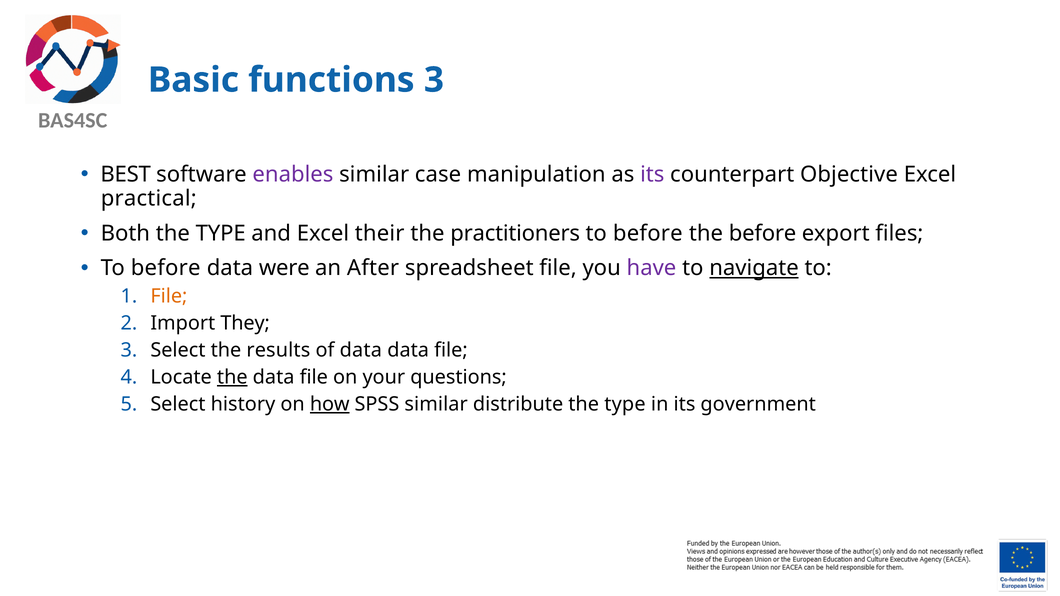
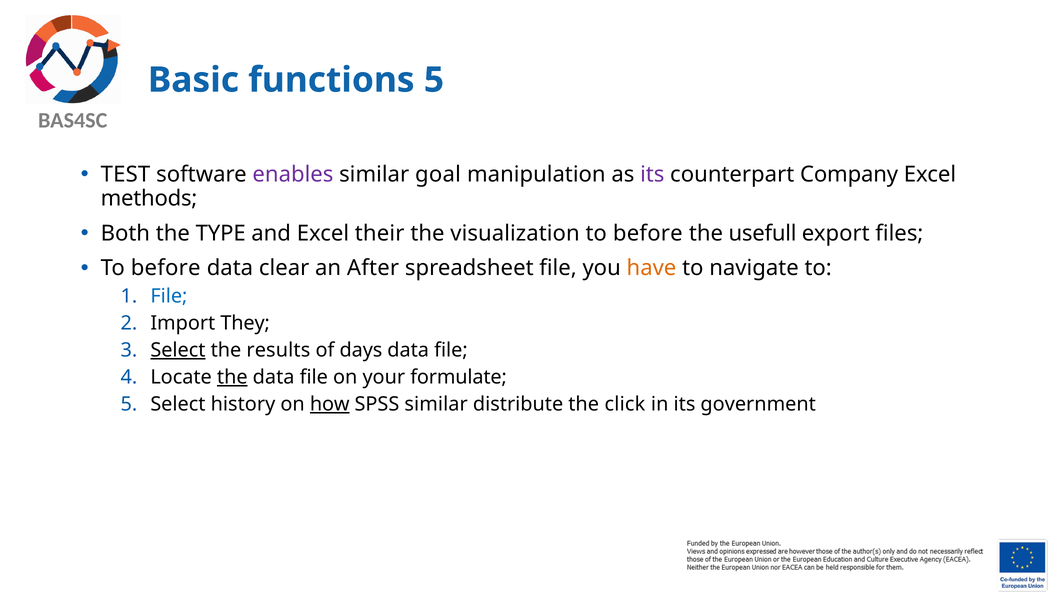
functions 3: 3 -> 5 (434, 80)
BEST: BEST -> TEST (125, 175)
case: case -> goal (438, 175)
Objective: Objective -> Company (849, 175)
practical: practical -> methods (149, 198)
practitioners: practitioners -> visualization (515, 233)
the before: before -> usefull (763, 233)
were: were -> clear (284, 268)
have colour: purple -> orange (651, 268)
navigate underline: present -> none (754, 268)
File colour: orange -> blue (169, 296)
Select underline: none -> present (178, 350)
of data: data -> days (361, 350)
questions: questions -> formulate (459, 377)
distribute the type: type -> click (625, 404)
